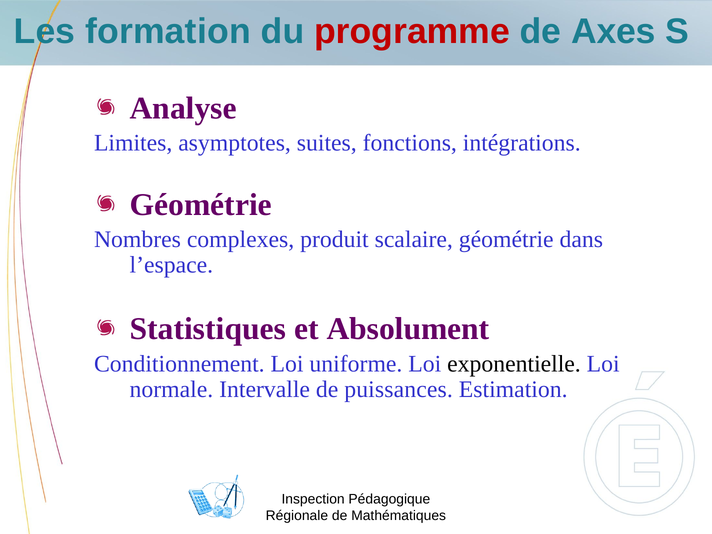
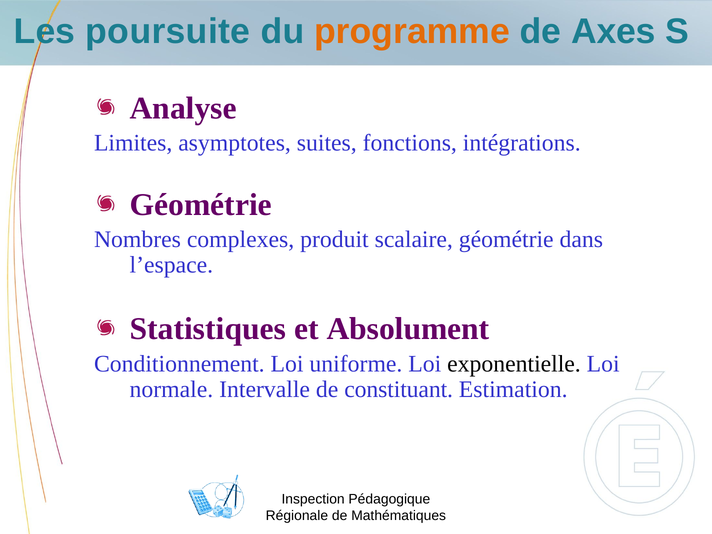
formation: formation -> poursuite (168, 32)
programme colour: red -> orange (412, 32)
puissances: puissances -> constituant (399, 389)
